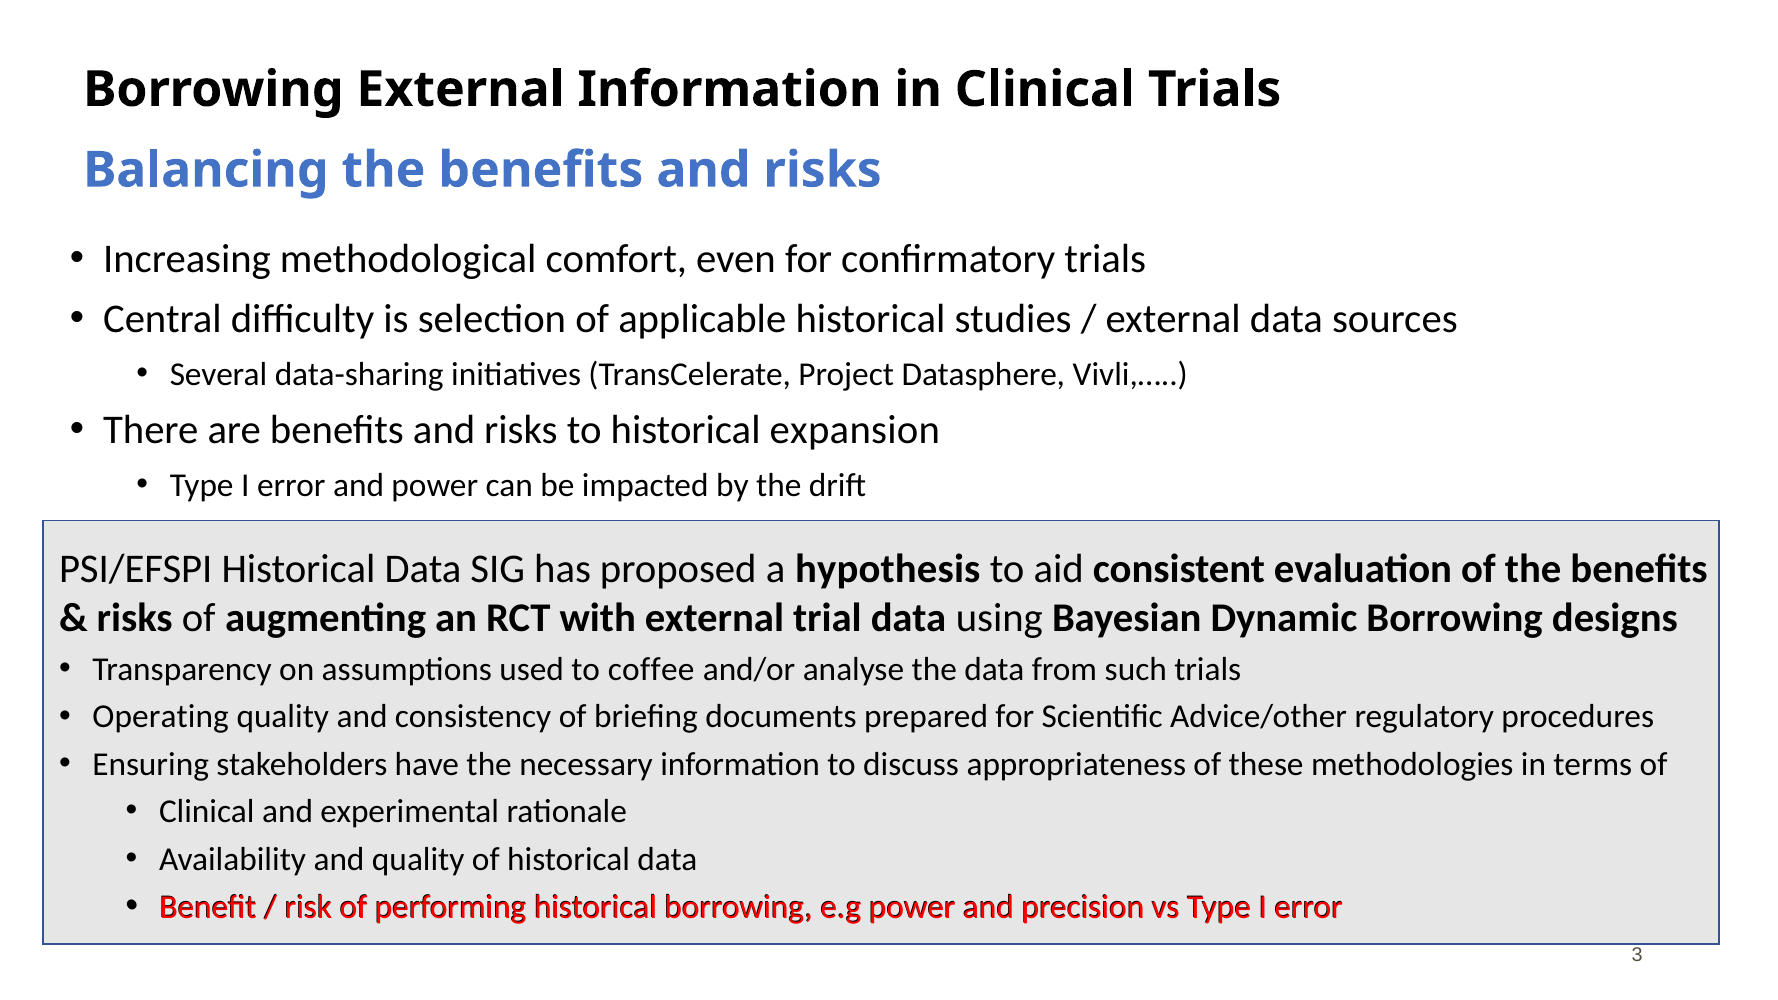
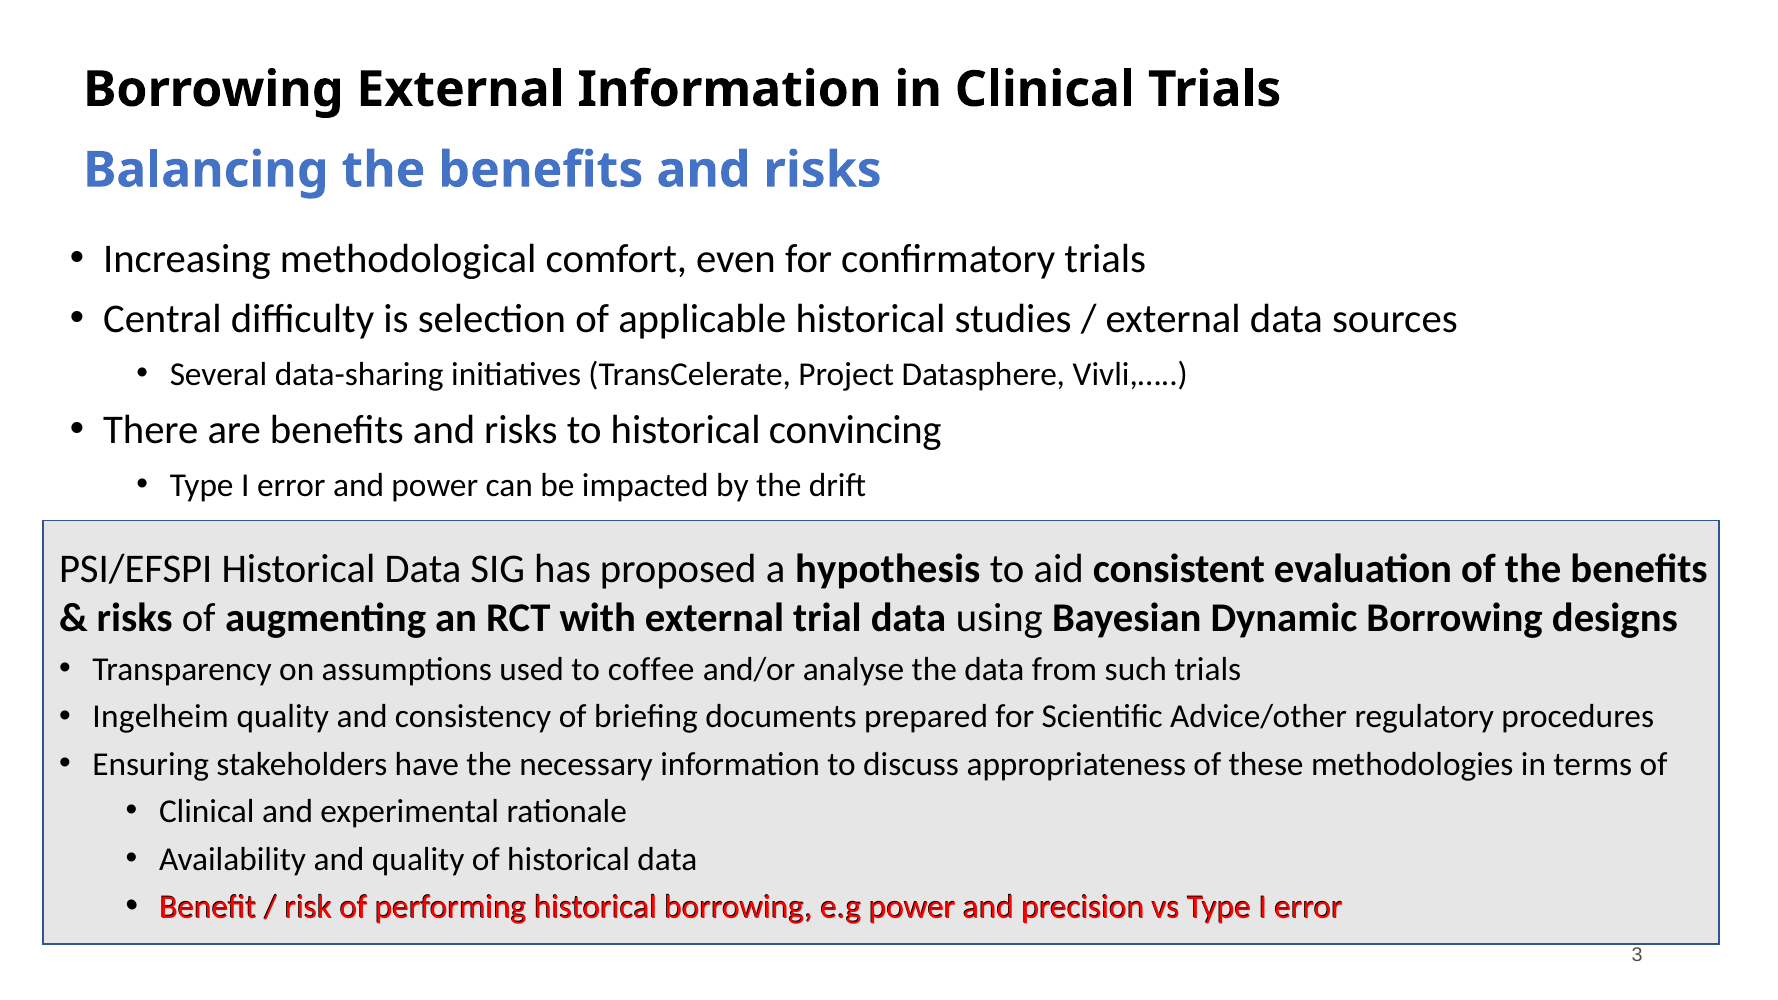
expansion: expansion -> convincing (855, 430)
Operating: Operating -> Ingelheim (161, 717)
